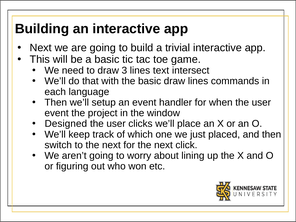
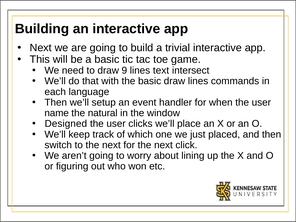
3: 3 -> 9 (124, 70)
event: event -> name (57, 113)
project: project -> natural (103, 113)
